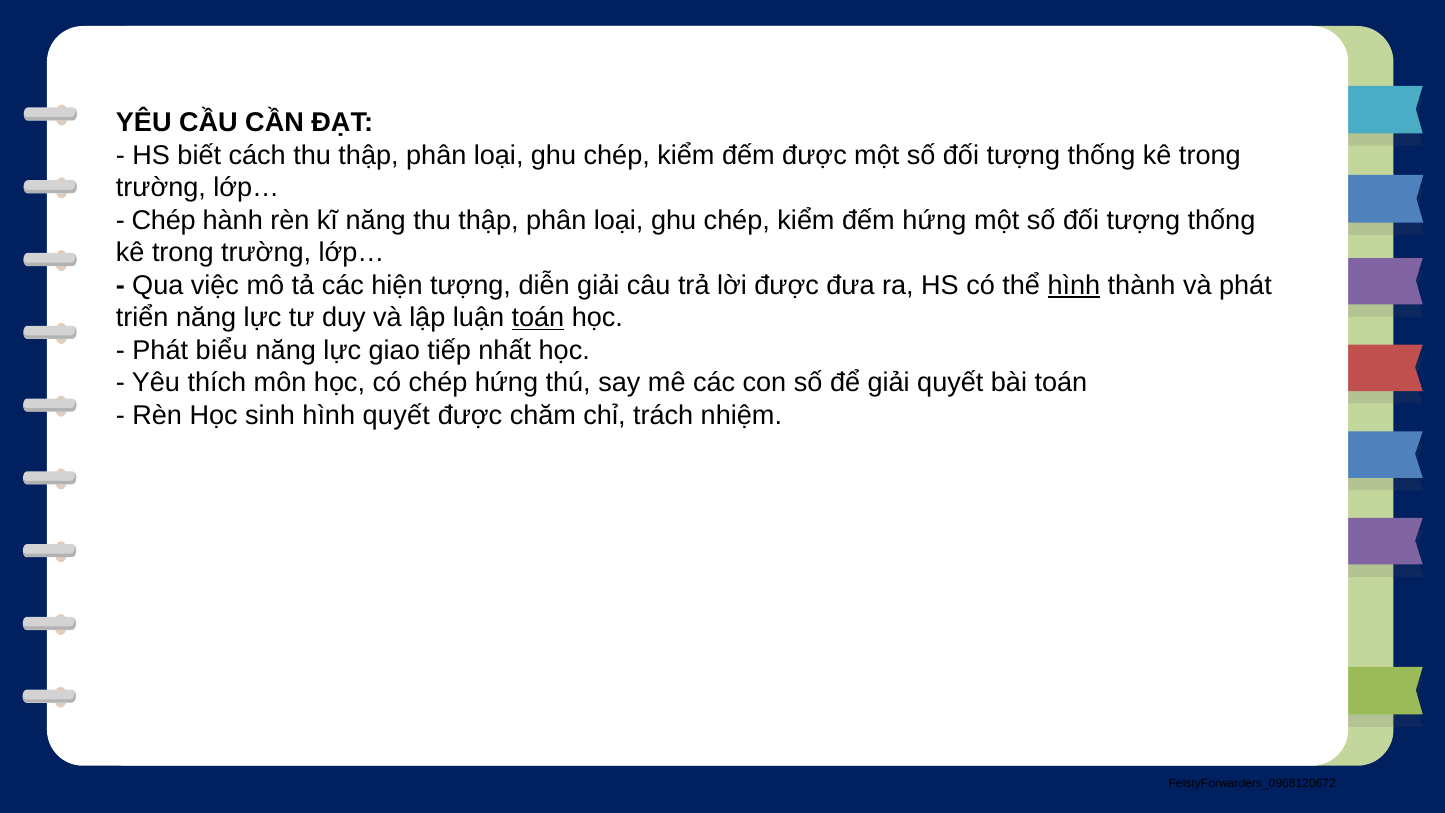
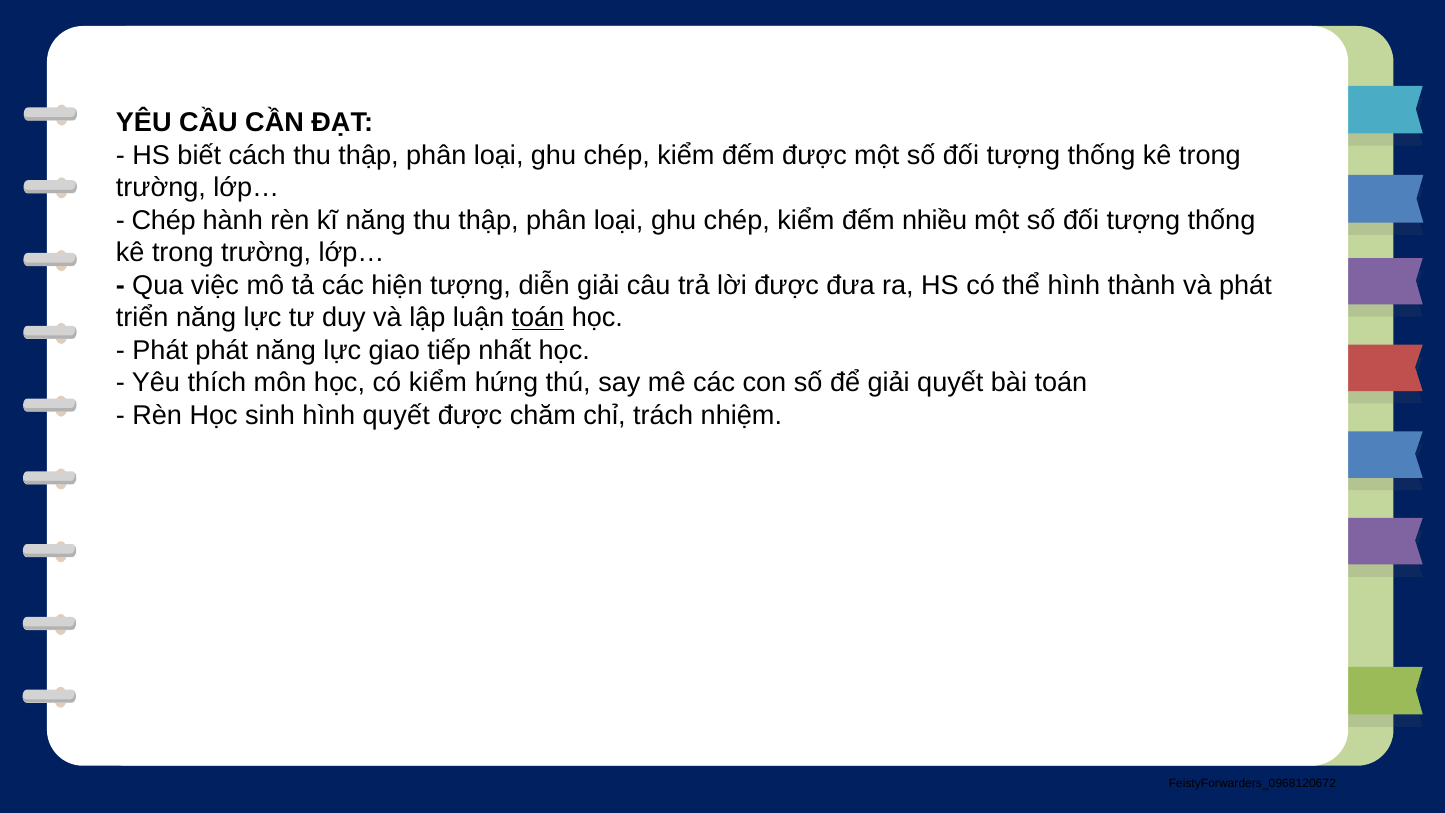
đếm hứng: hứng -> nhiều (935, 220)
hình underline: present -> none (1074, 285)
Phát biểu: biểu -> phát (222, 350)
có chép: chép -> kiểm (438, 383)
